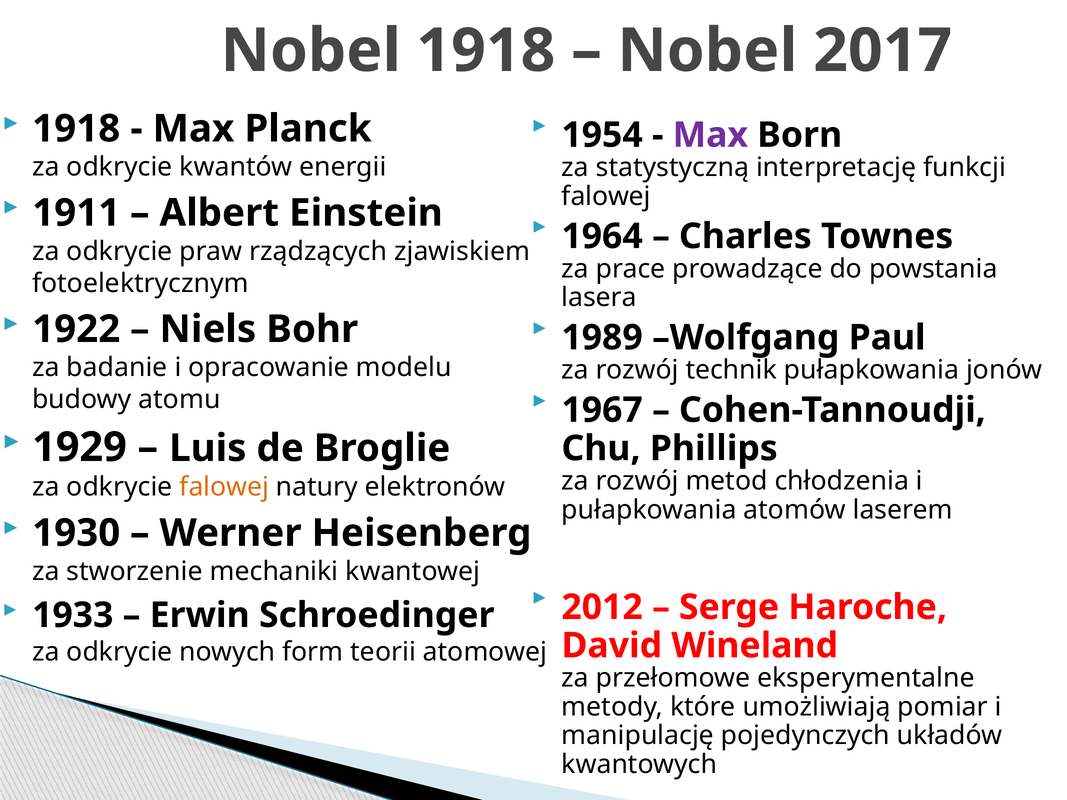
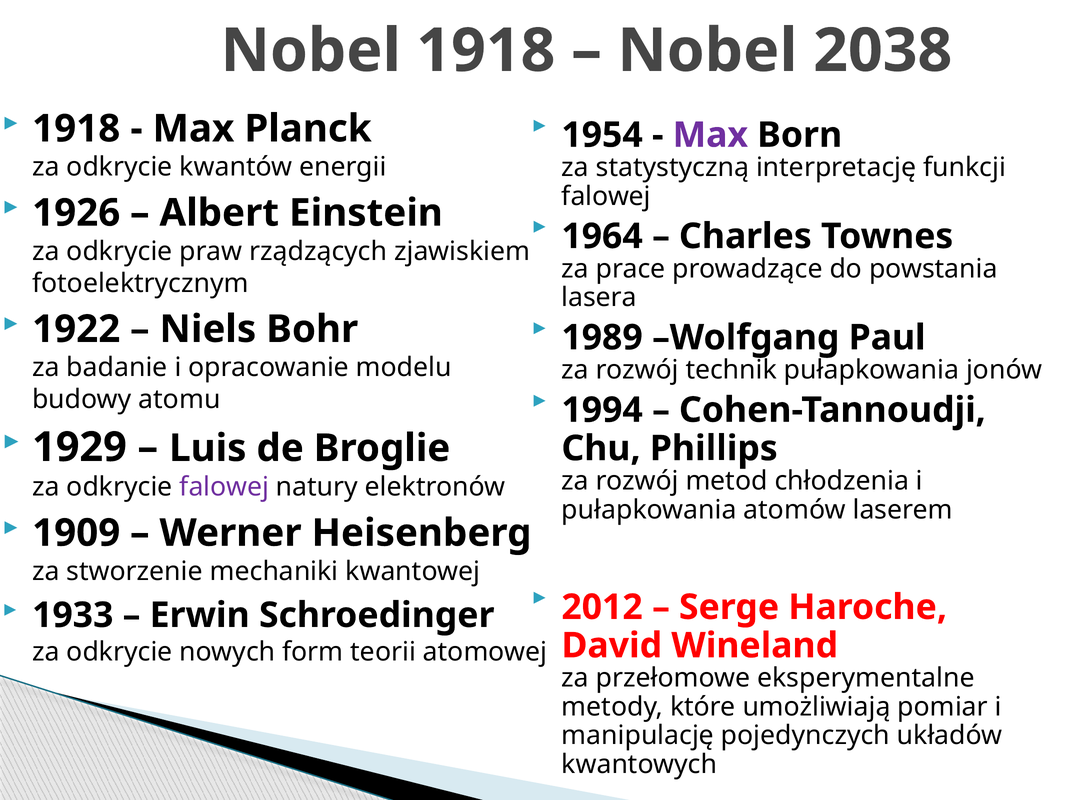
2017: 2017 -> 2038 (883, 51)
1911: 1911 -> 1926 (76, 213)
1967: 1967 -> 1994 (602, 410)
falowej colour: orange -> purple (224, 487)
1930: 1930 -> 1909 (76, 533)
